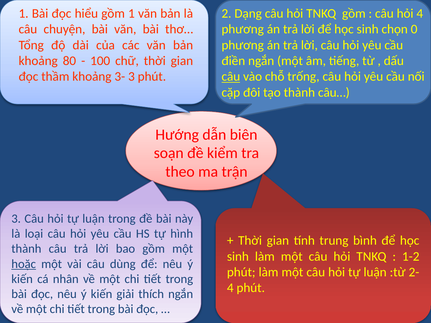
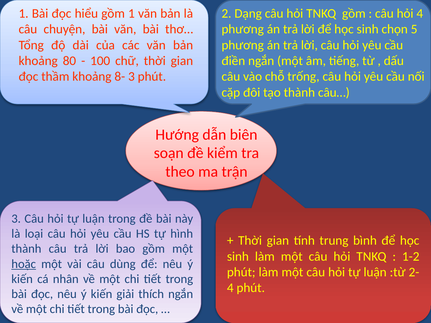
0: 0 -> 5 (414, 29)
câu underline: present -> none (231, 77)
3-: 3- -> 8- (120, 77)
